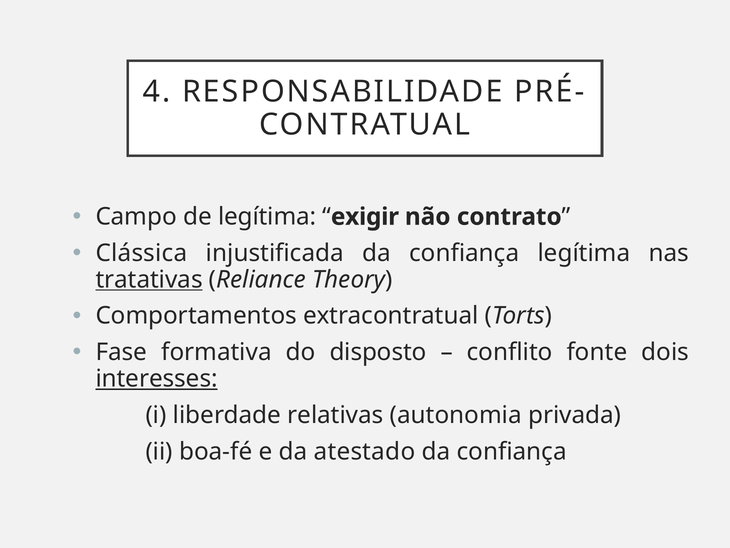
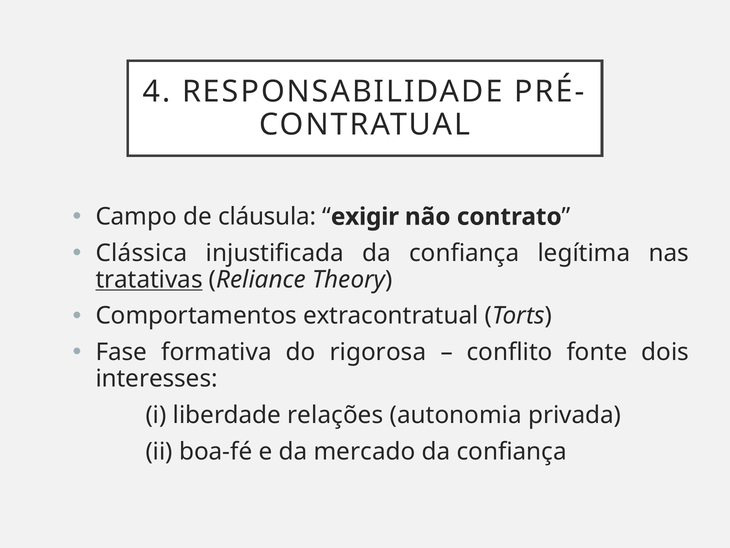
de legítima: legítima -> cláusula (267, 217)
disposto: disposto -> rigorosa (378, 352)
interesses underline: present -> none (157, 378)
relativas: relativas -> relações (335, 415)
atestado: atestado -> mercado (365, 451)
